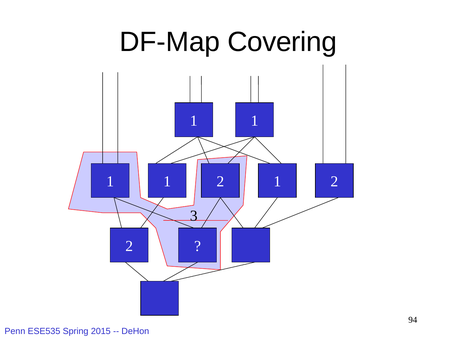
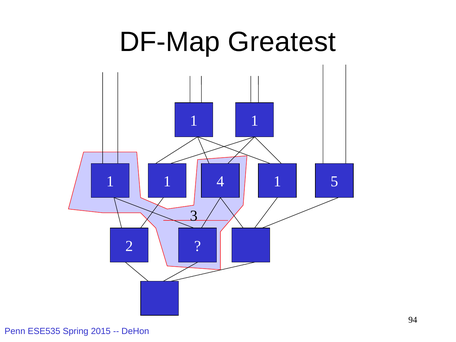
Covering: Covering -> Greatest (282, 42)
2: 2 -> 4 (220, 182)
2: 2 -> 5 (334, 182)
